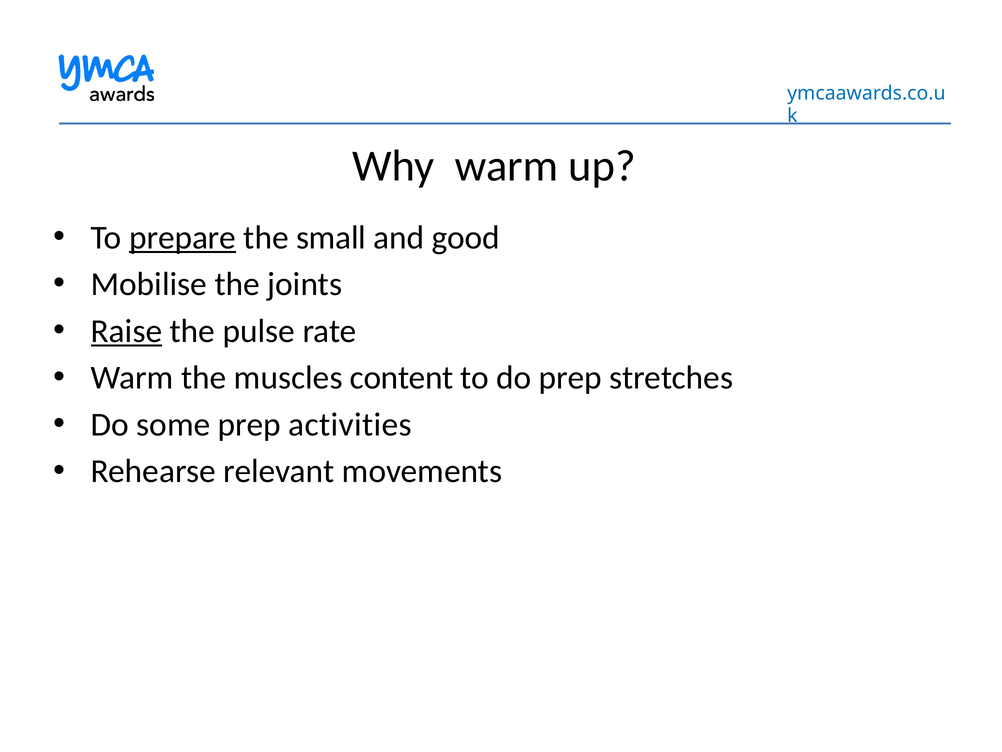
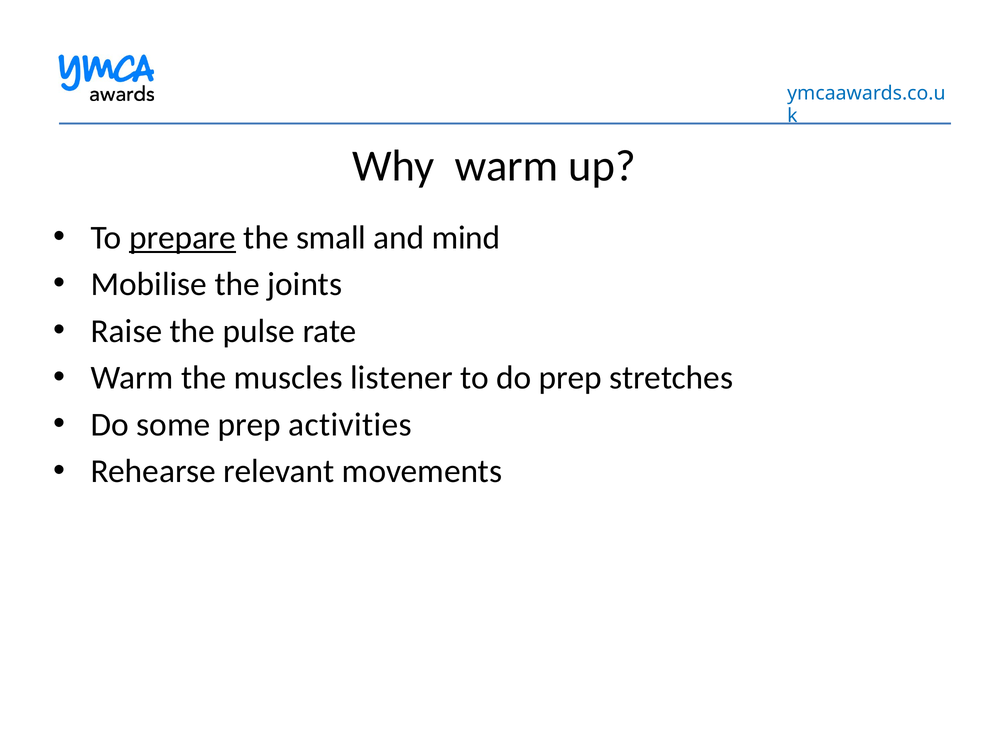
good: good -> mind (466, 237)
Raise underline: present -> none (127, 331)
content: content -> listener (401, 378)
